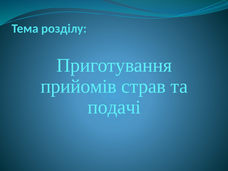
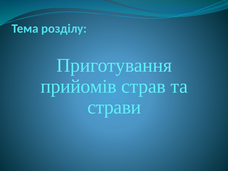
подачі: подачі -> страви (114, 107)
